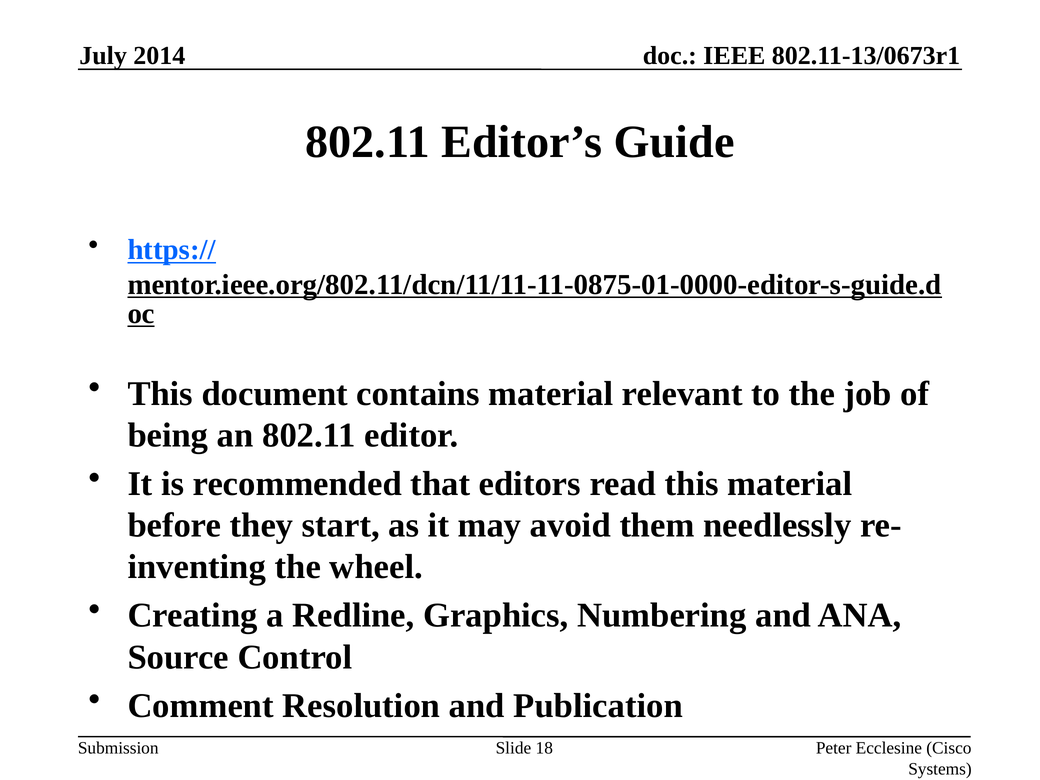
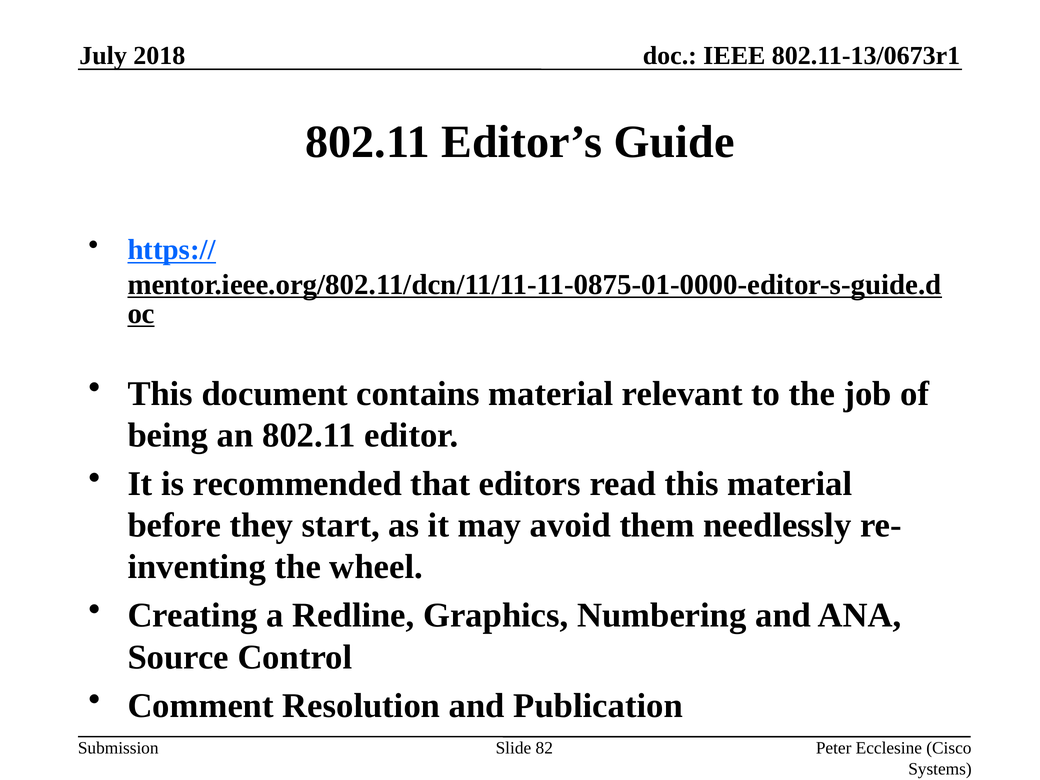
2014: 2014 -> 2018 (159, 56)
18: 18 -> 82 (544, 748)
